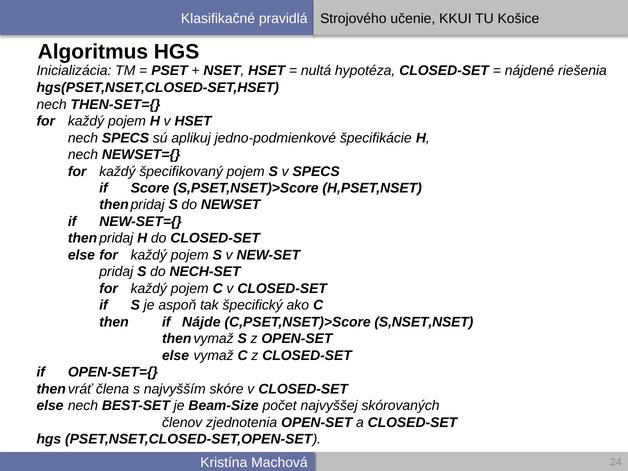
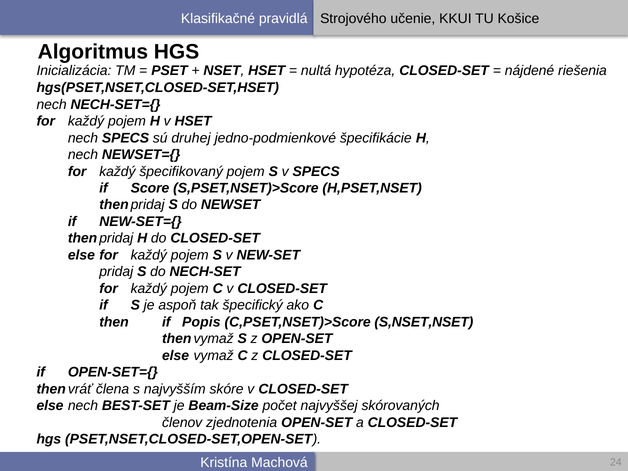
THEN-SET={: THEN-SET={ -> NECH-SET={ (116, 104)
aplikuj: aplikuj -> druhej (191, 138)
Nájde: Nájde -> Popis (201, 322)
